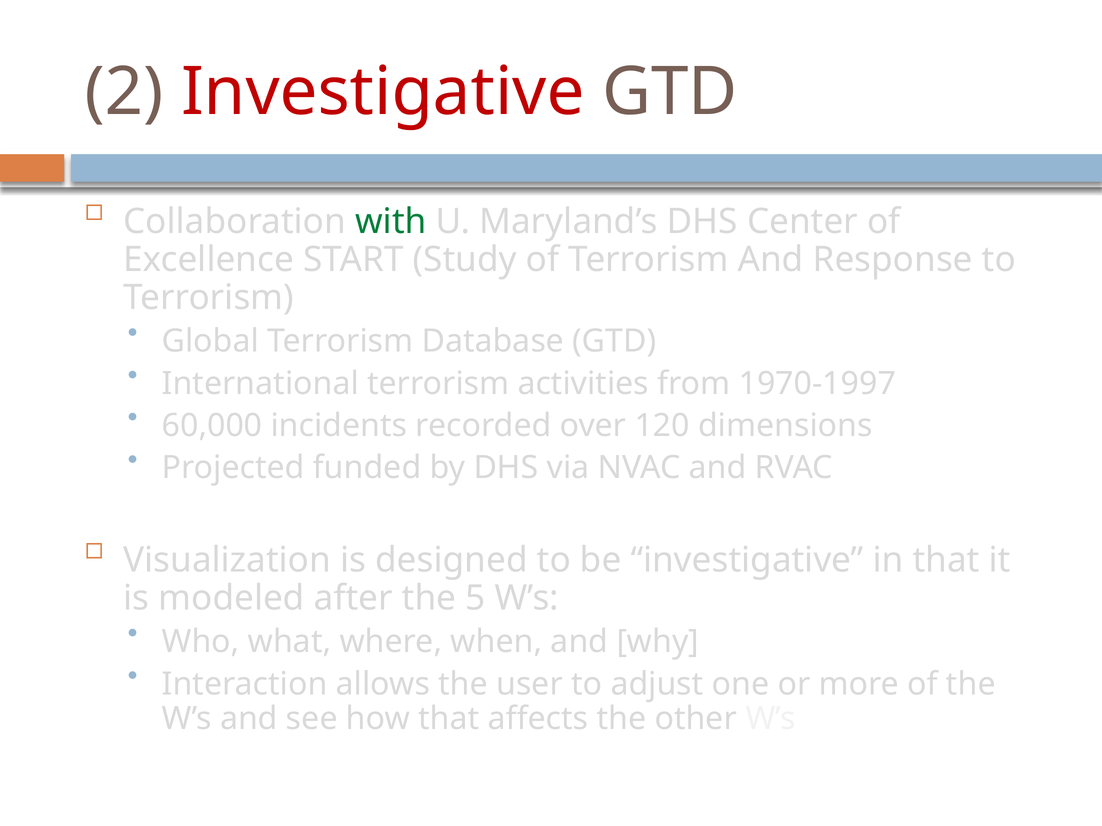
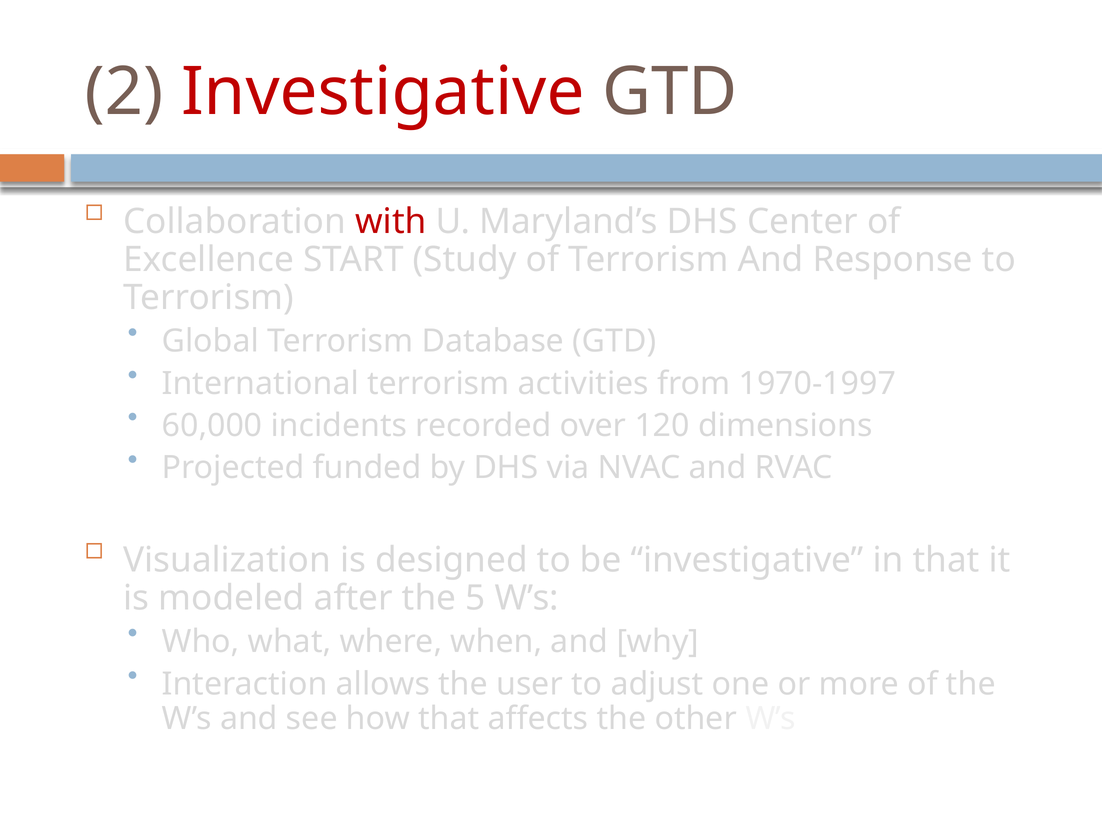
with colour: green -> red (391, 222)
